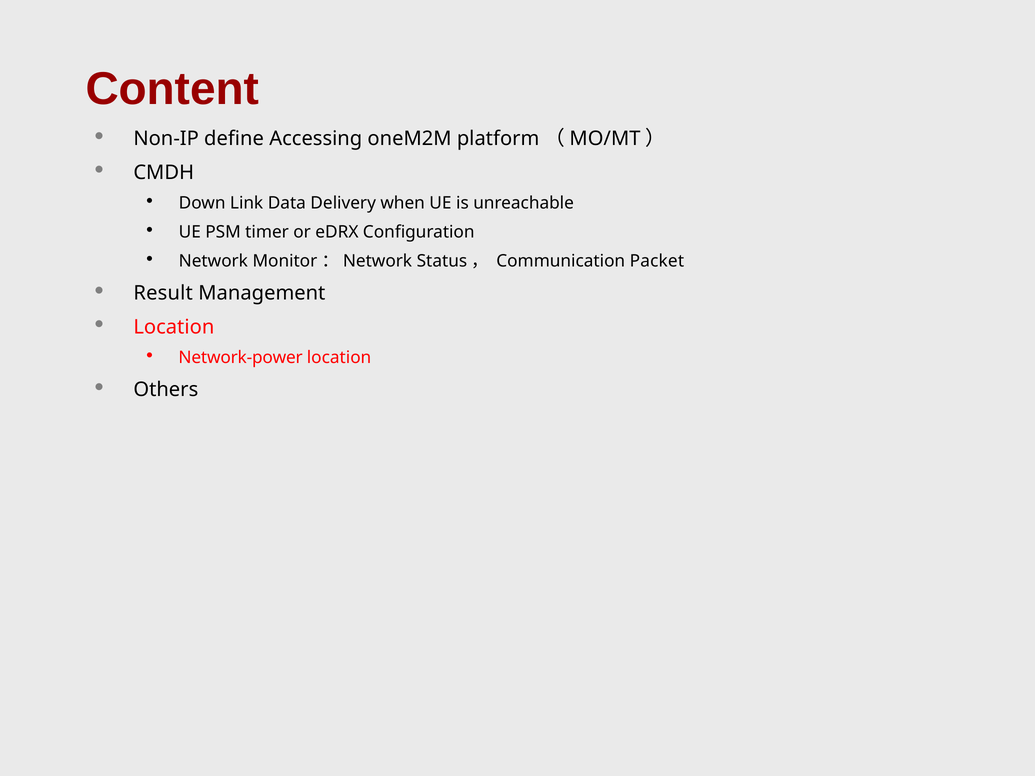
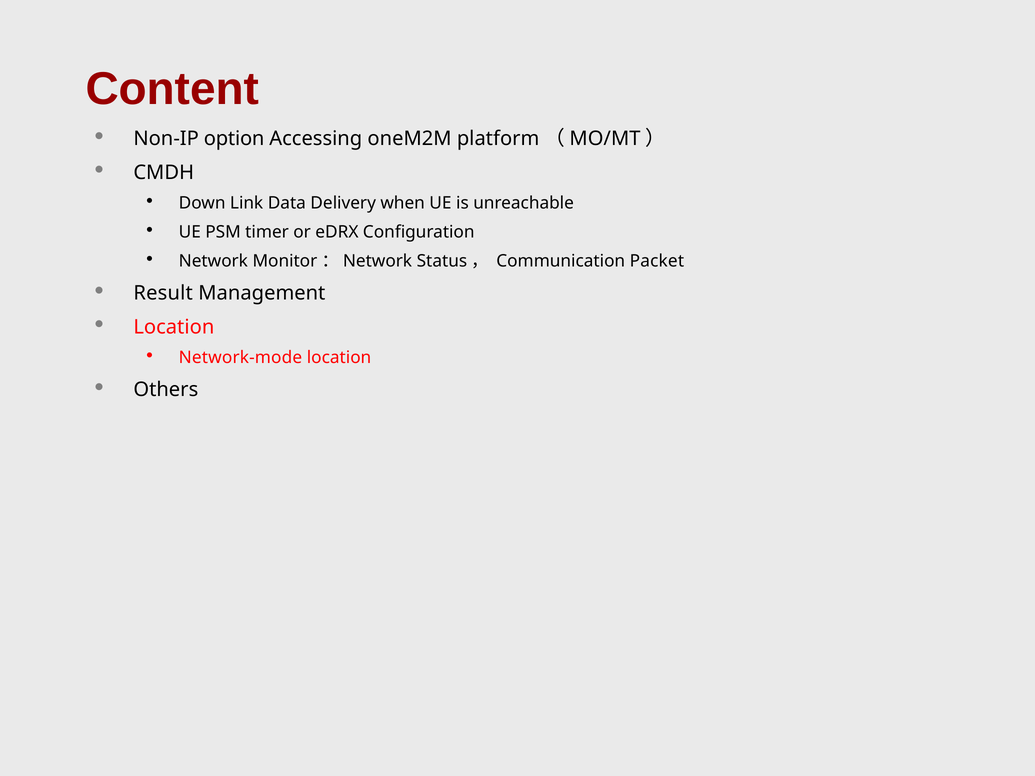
define: define -> option (234, 139)
Network-power: Network-power -> Network-mode (240, 358)
